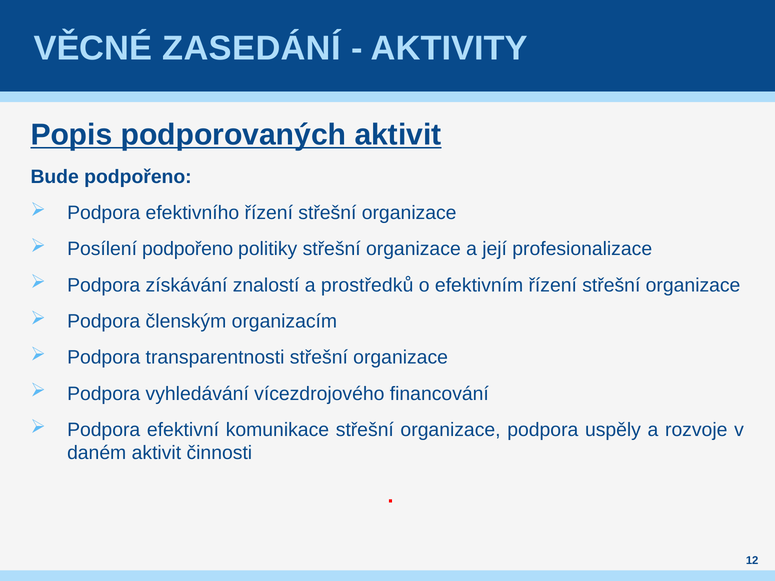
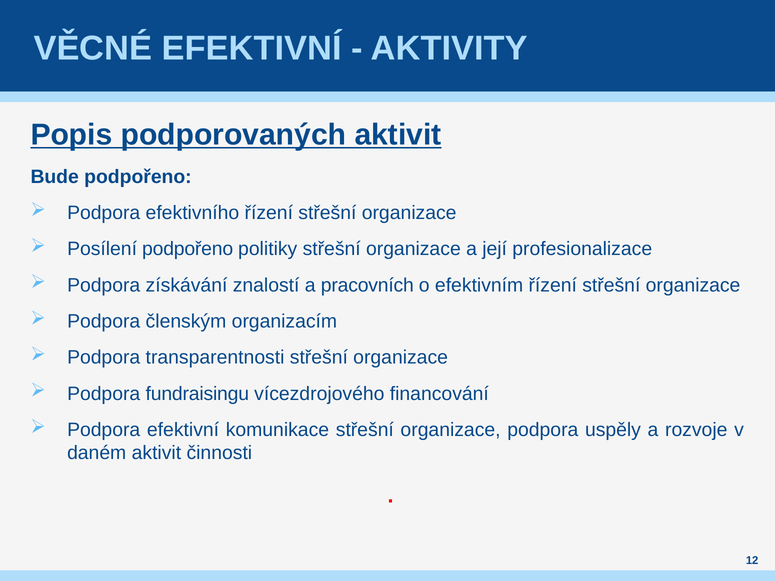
VĚCNÉ ZASEDÁNÍ: ZASEDÁNÍ -> EFEKTIVNÍ (252, 48)
prostředků: prostředků -> pracovních (367, 285)
vyhledávání: vyhledávání -> fundraisingu (197, 394)
